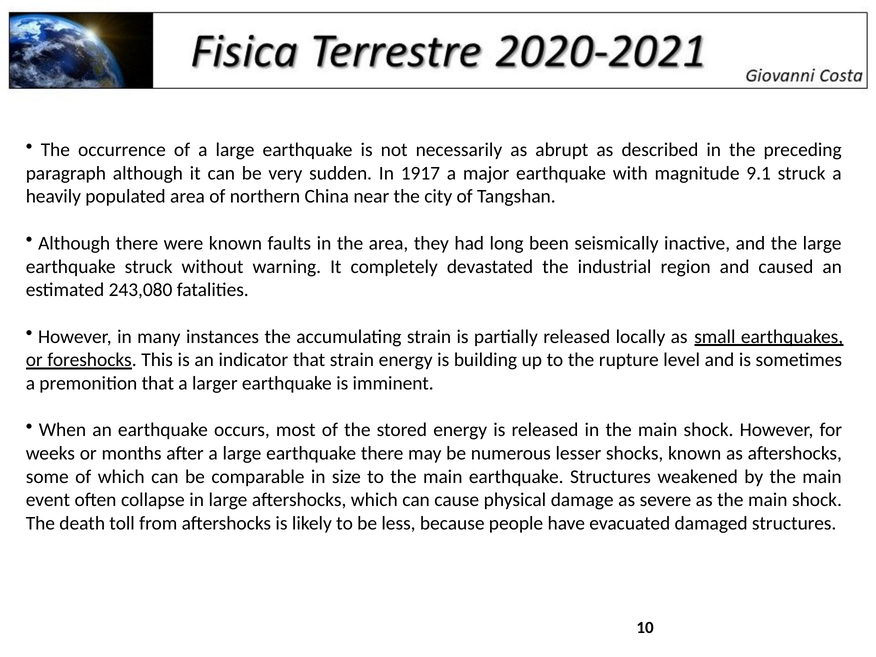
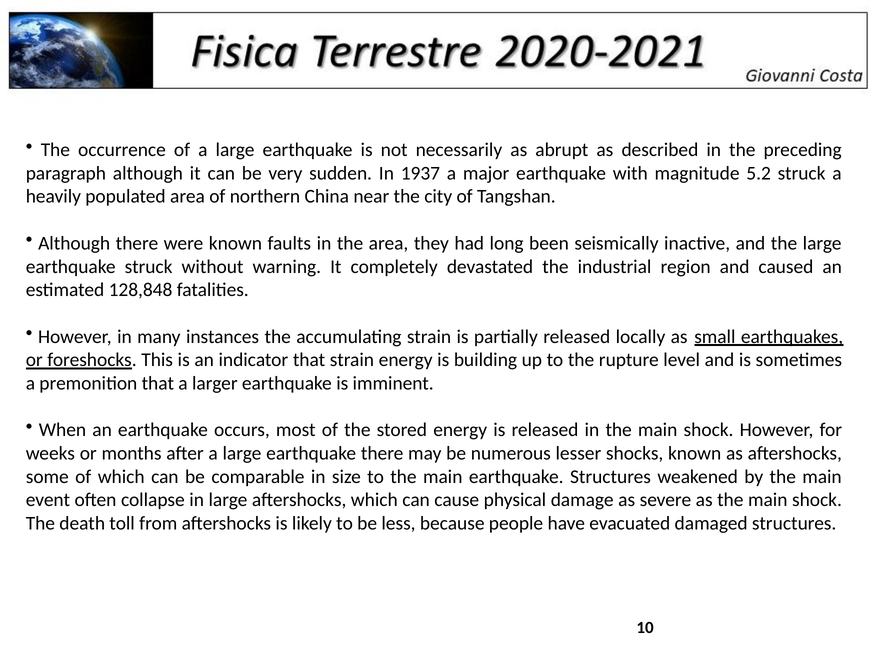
1917: 1917 -> 1937 (420, 173)
9.1: 9.1 -> 5.2 (759, 173)
243,080: 243,080 -> 128,848 (141, 290)
